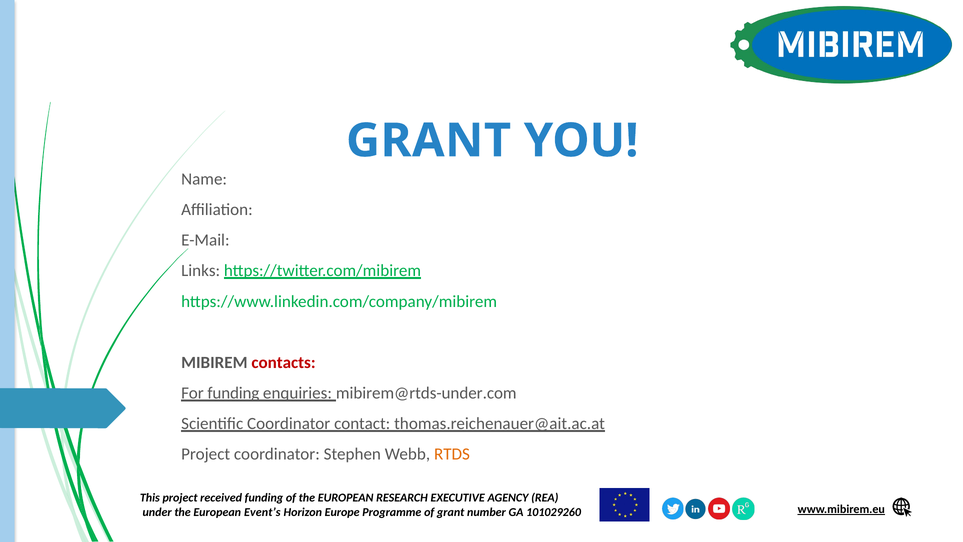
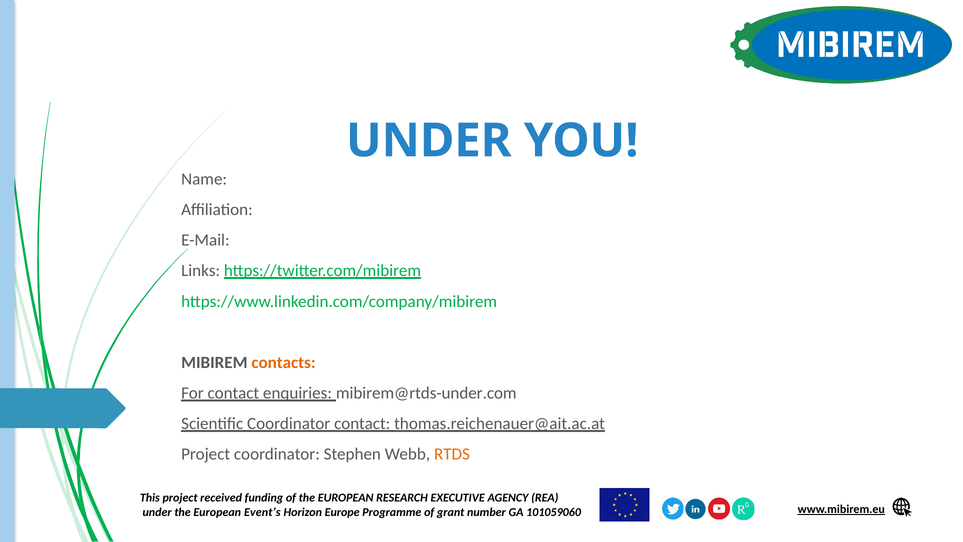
GRANT: GRANT -> UNDER (429, 141)
contacts colour: red -> orange (283, 362)
For funding: funding -> contact (233, 393)
101029260: 101029260 -> 101059060 (554, 512)
